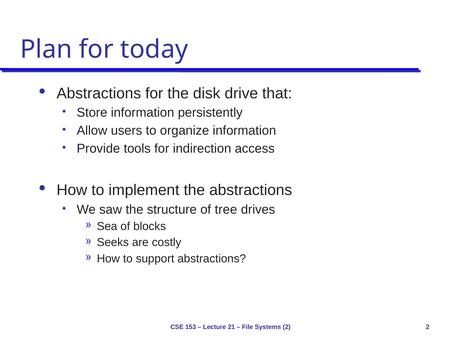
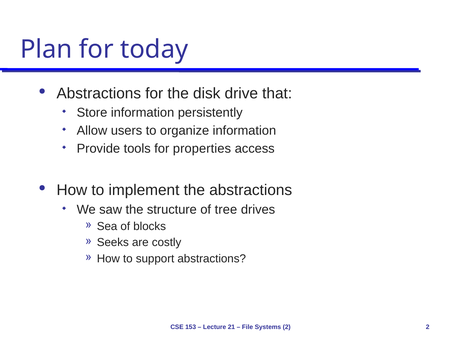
indirection: indirection -> properties (202, 148)
